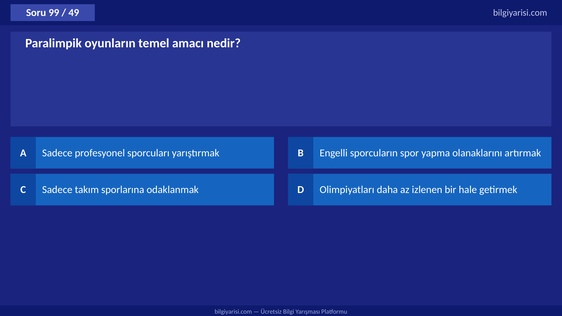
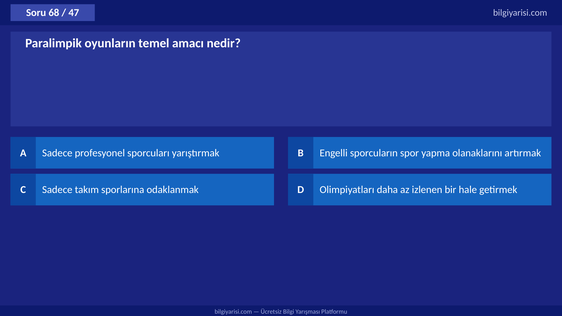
99: 99 -> 68 (54, 13)
49: 49 -> 47 (74, 13)
